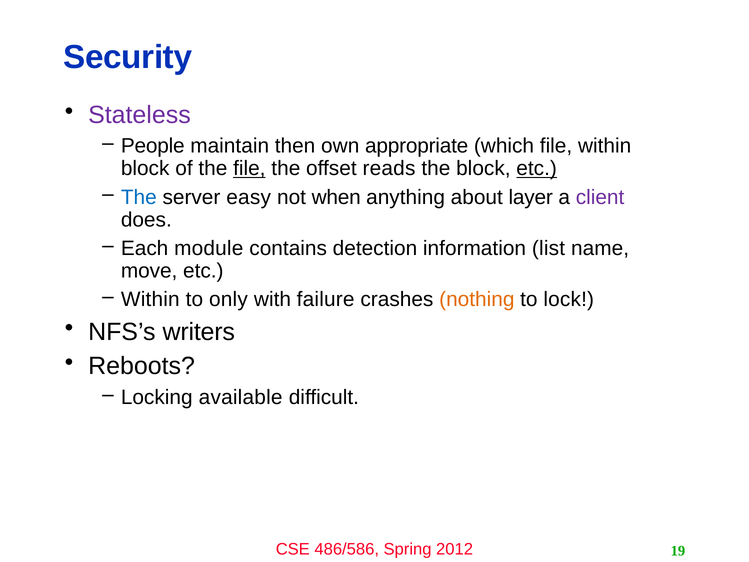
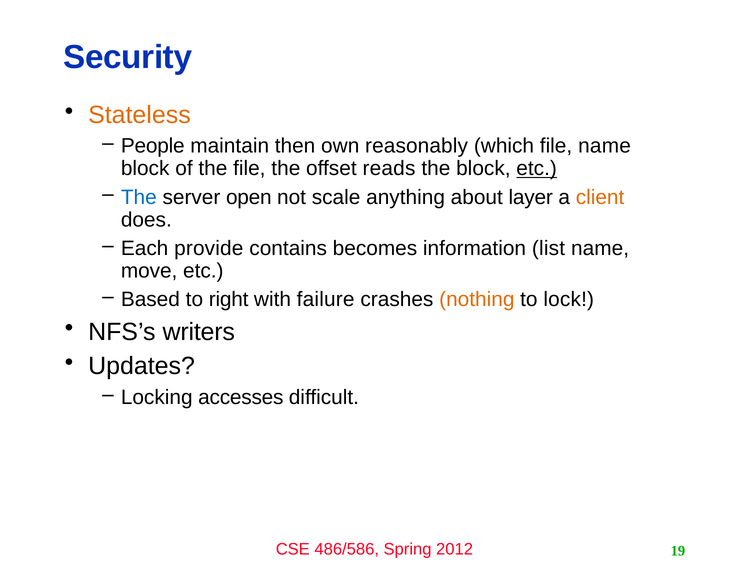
Stateless colour: purple -> orange (139, 115)
appropriate: appropriate -> reasonably (417, 146)
file within: within -> name (605, 146)
file underline: present -> none (249, 168)
easy: easy -> open (249, 197)
when: when -> scale (336, 197)
client colour: purple -> orange (600, 197)
module: module -> provide (209, 248)
detection: detection -> becomes (375, 248)
Within: Within -> Based (150, 299)
only: only -> right (229, 299)
Reboots: Reboots -> Updates (142, 366)
available: available -> accesses (241, 397)
